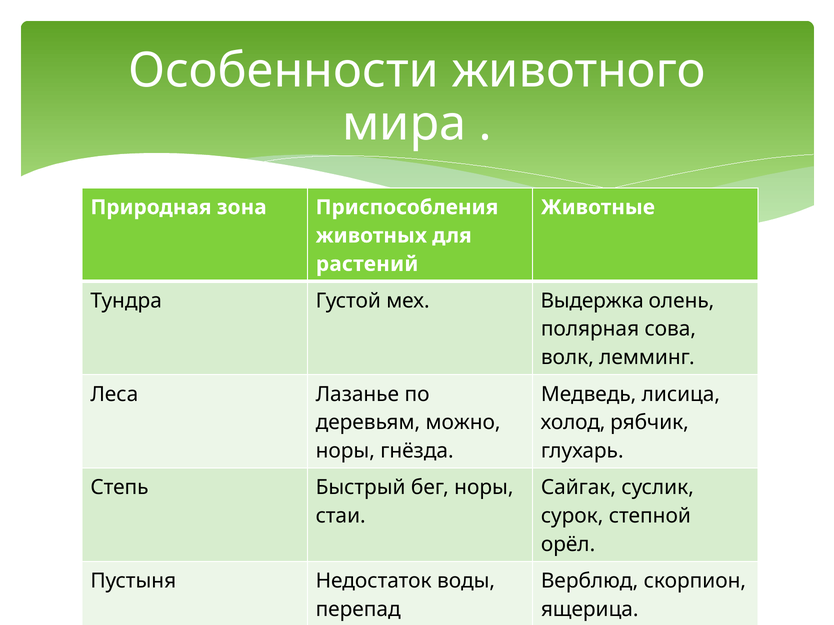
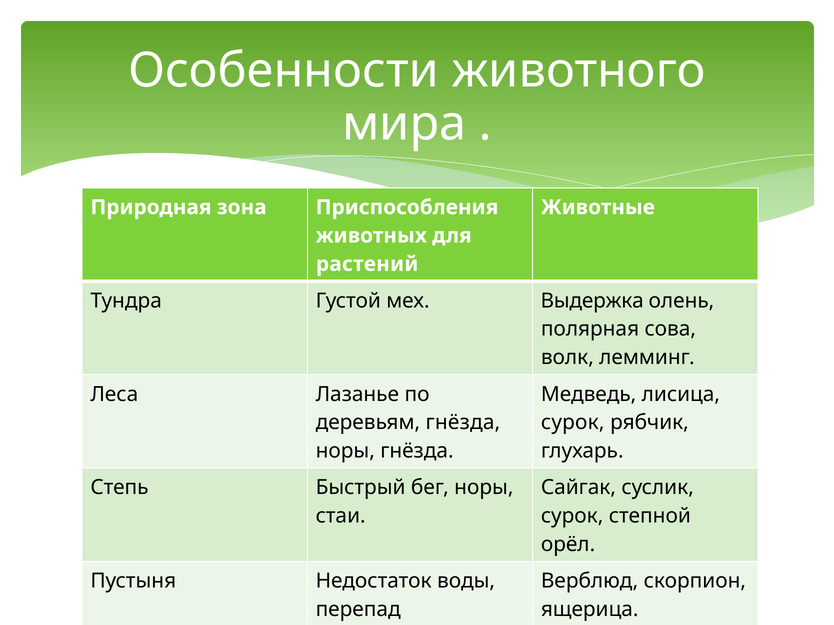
деревьям можно: можно -> гнёзда (463, 423)
холод: холод -> сурок (573, 423)
